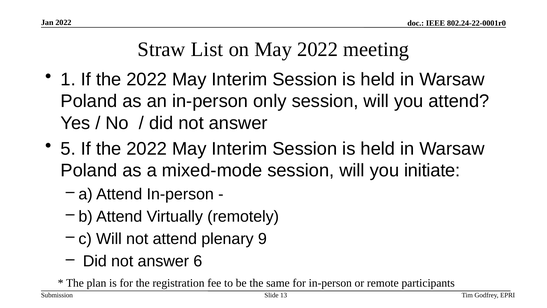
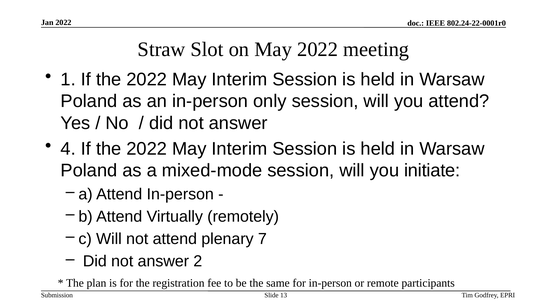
List: List -> Slot (207, 49)
5: 5 -> 4 (68, 149)
9: 9 -> 7 (262, 239)
6: 6 -> 2 (198, 261)
